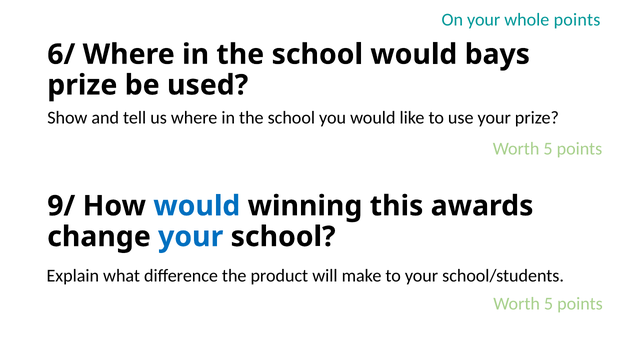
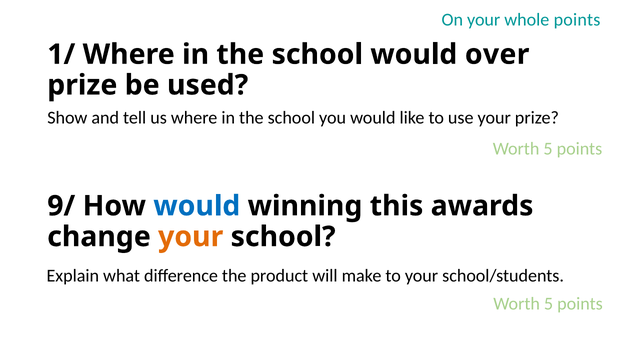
6/: 6/ -> 1/ (61, 54)
bays: bays -> over (497, 54)
your colour: blue -> orange (191, 237)
